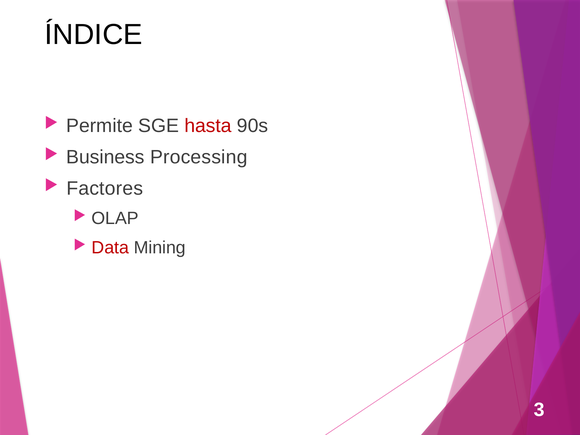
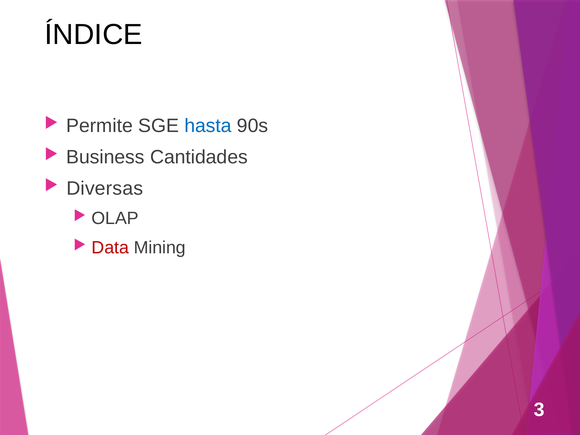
hasta colour: red -> blue (208, 126)
Processing: Processing -> Cantidades (199, 157)
Factores: Factores -> Diversas (105, 188)
